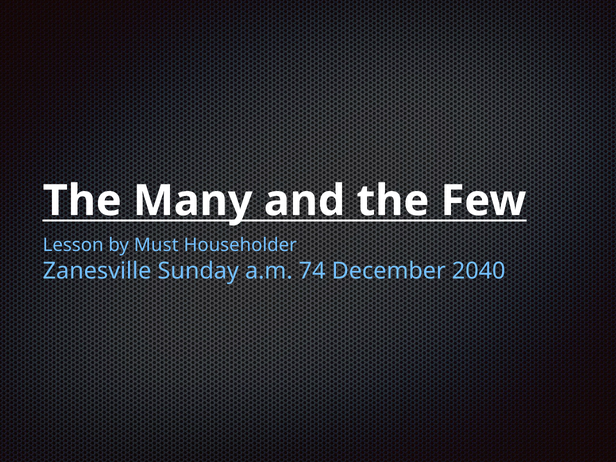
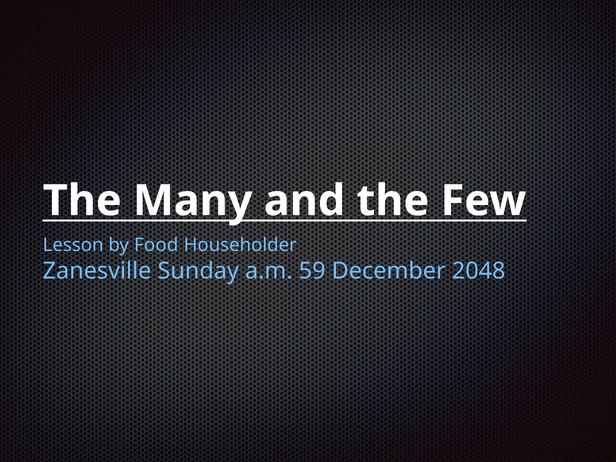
Must: Must -> Food (156, 245)
74: 74 -> 59 (312, 271)
2040: 2040 -> 2048 (479, 271)
